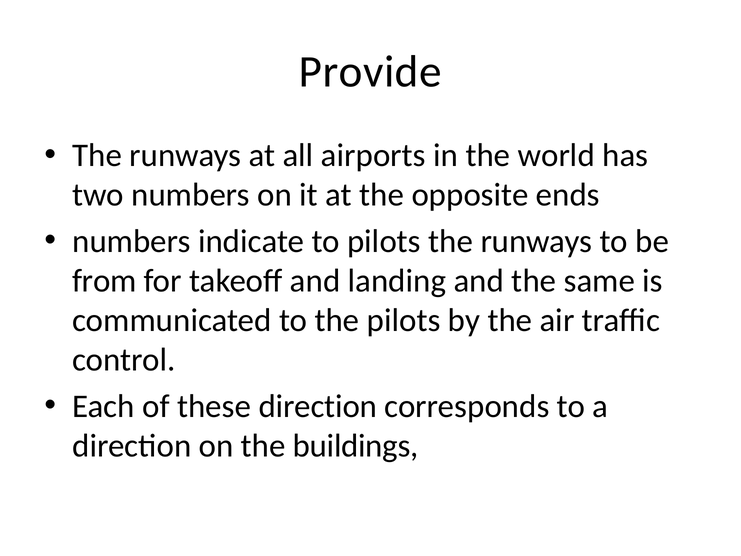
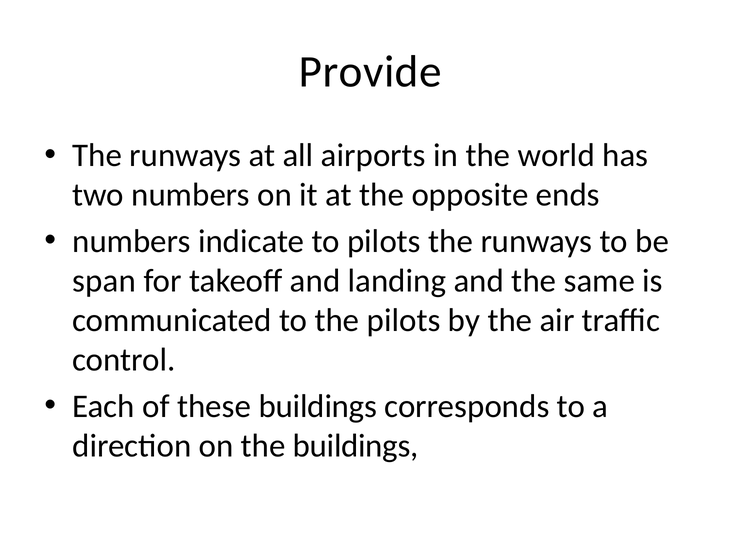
from: from -> span (104, 281)
these direction: direction -> buildings (318, 406)
